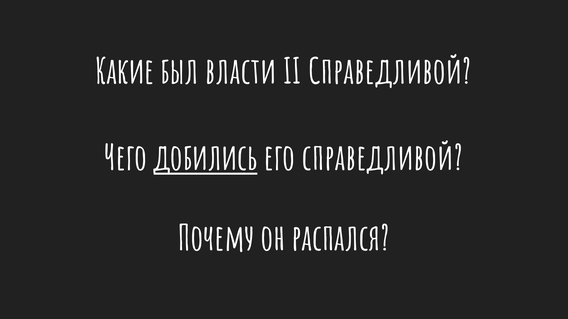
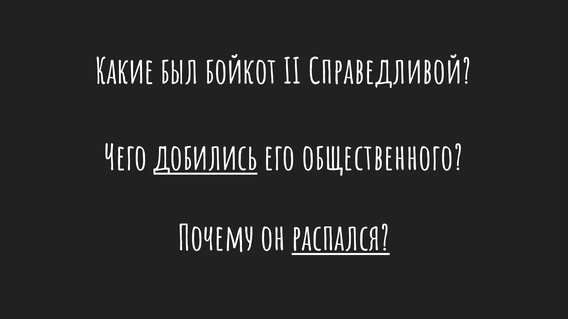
власти: власти -> бойкот (241, 72)
его справедливой: справедливой -> общественного (382, 159)
распался underline: none -> present (341, 239)
